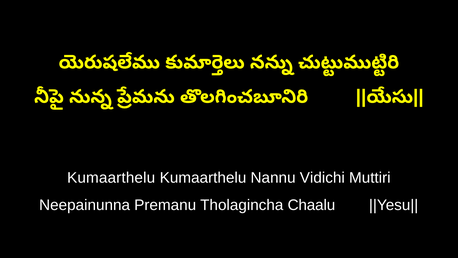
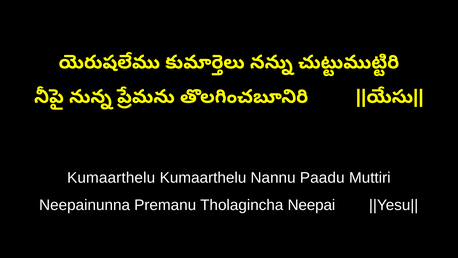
Vidichi: Vidichi -> Paadu (322, 177)
Chaalu: Chaalu -> Neepai (311, 205)
